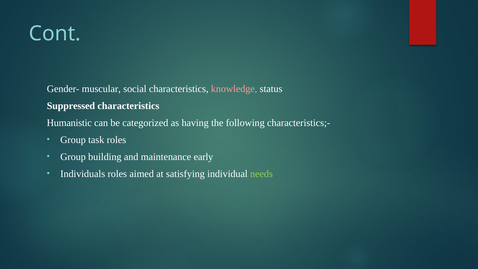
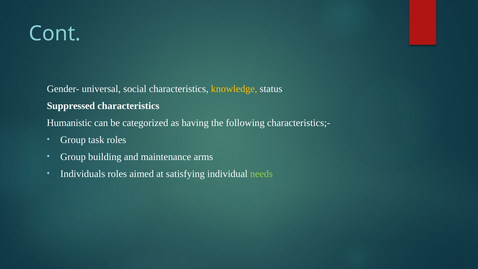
muscular: muscular -> universal (101, 89)
knowledge colour: pink -> yellow (234, 89)
early: early -> arms (203, 157)
